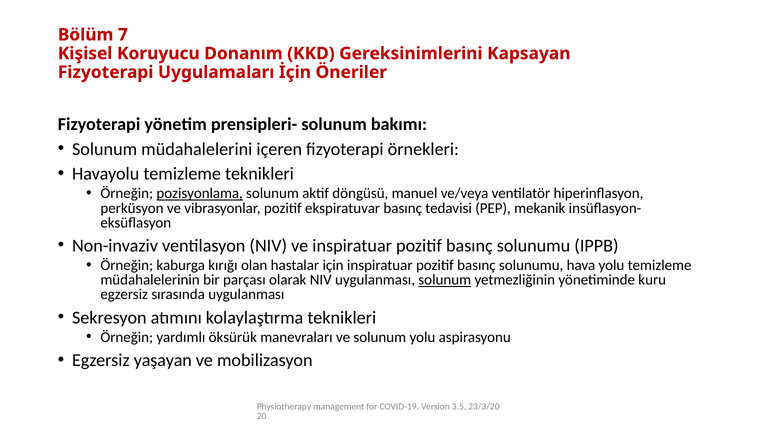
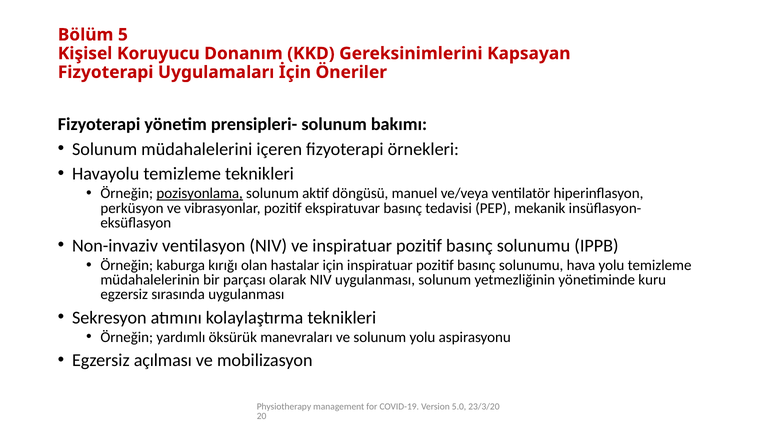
7: 7 -> 5 (123, 35)
solunum underline: present -> none (445, 280)
yaşayan: yaşayan -> açılması (163, 361)
3.5: 3.5 -> 5.0 (459, 407)
